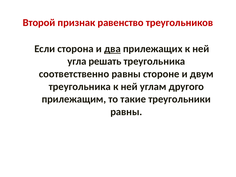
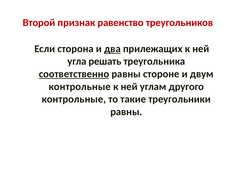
соответственно underline: none -> present (74, 74)
треугольника: треугольника -> контрольные (80, 87)
прилежащим: прилежащим -> контрольные (74, 99)
